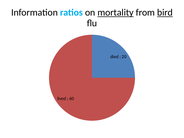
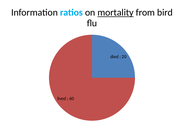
bird underline: present -> none (165, 12)
